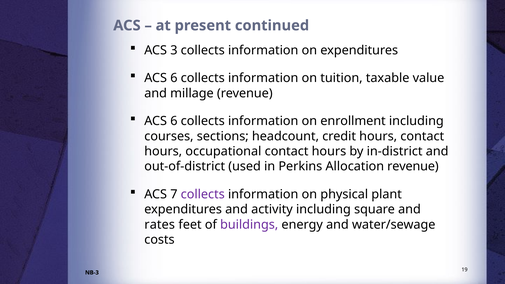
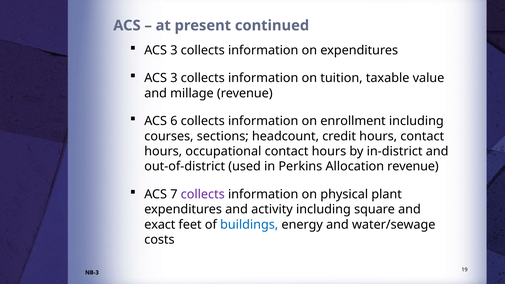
6: 6 -> 3 (174, 78)
rates: rates -> exact (160, 225)
buildings colour: purple -> blue (249, 225)
